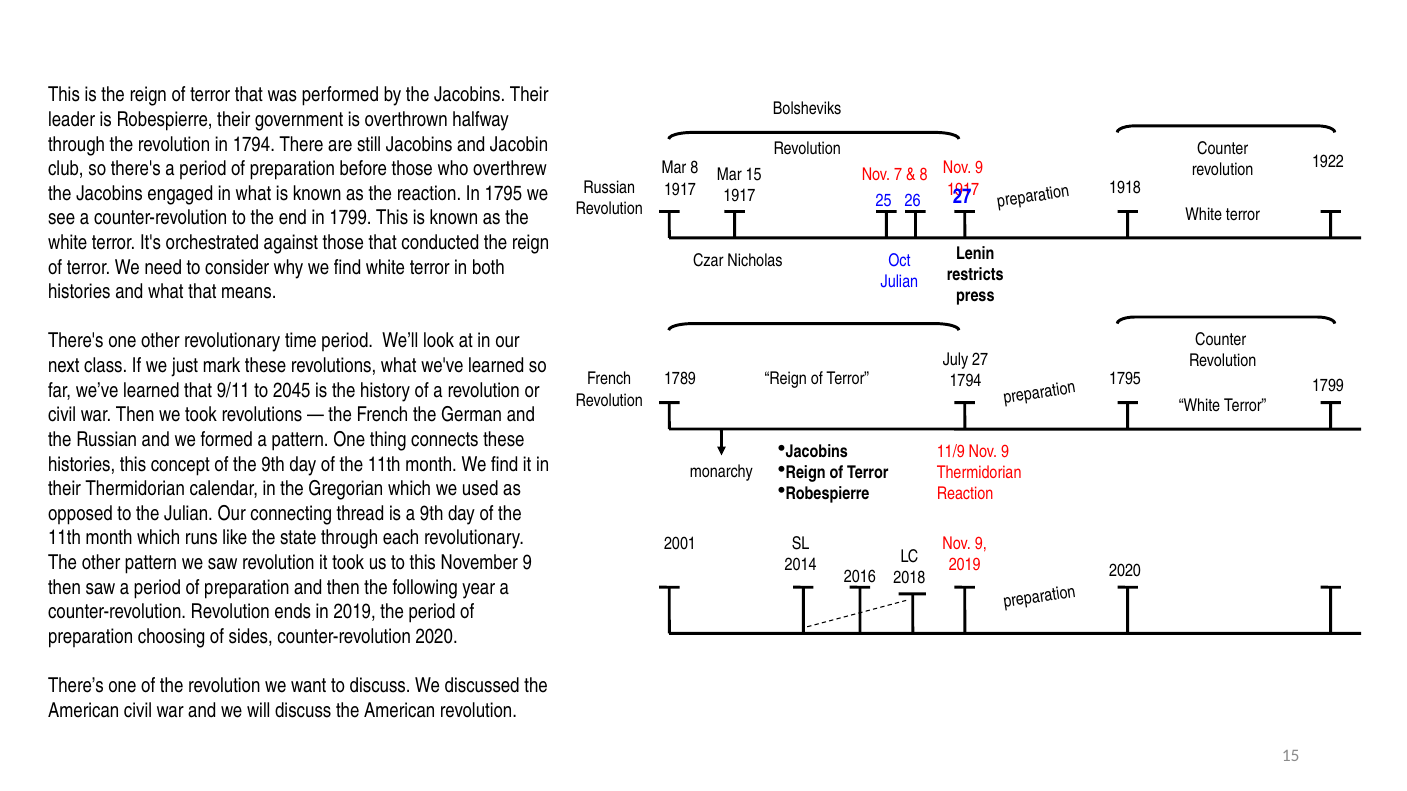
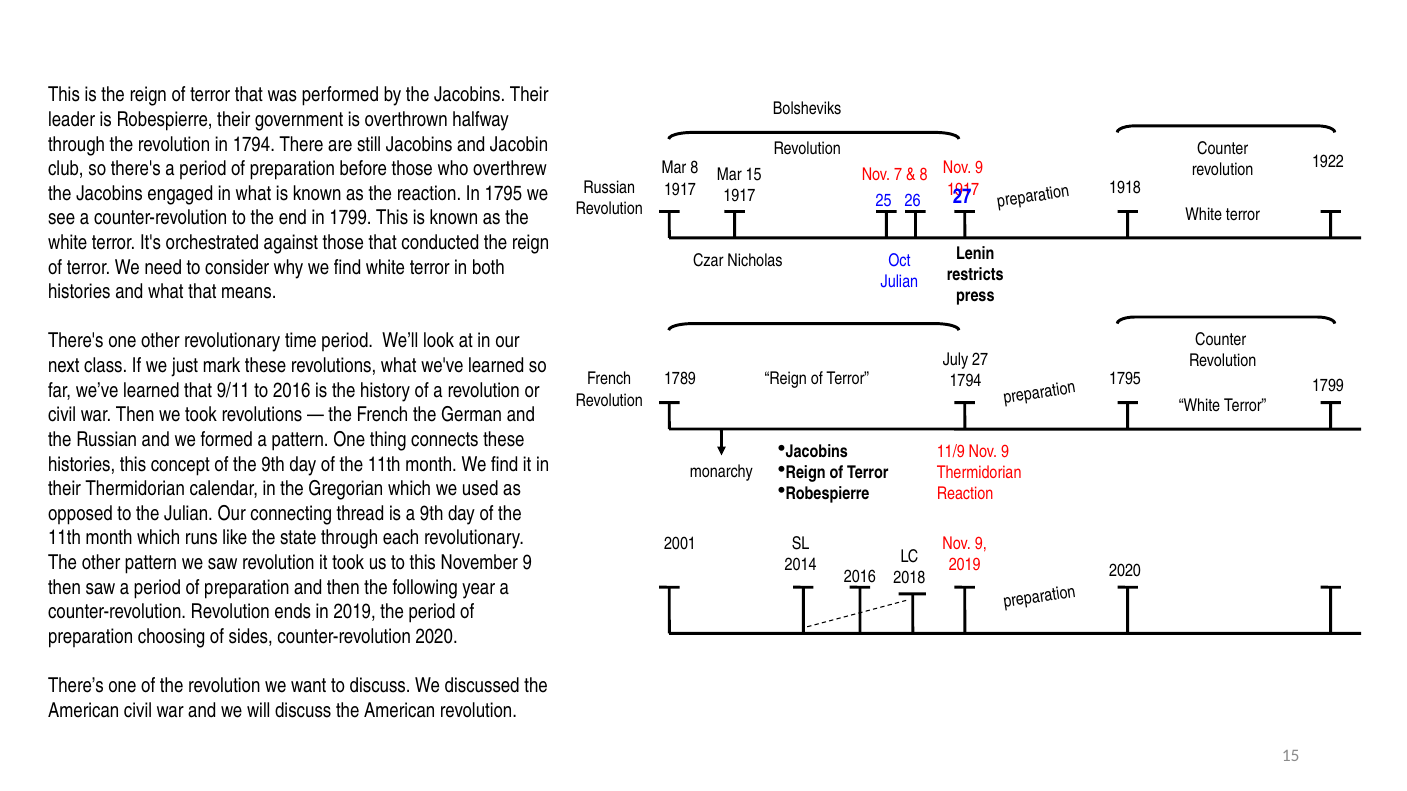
to 2045: 2045 -> 2016 (292, 391)
